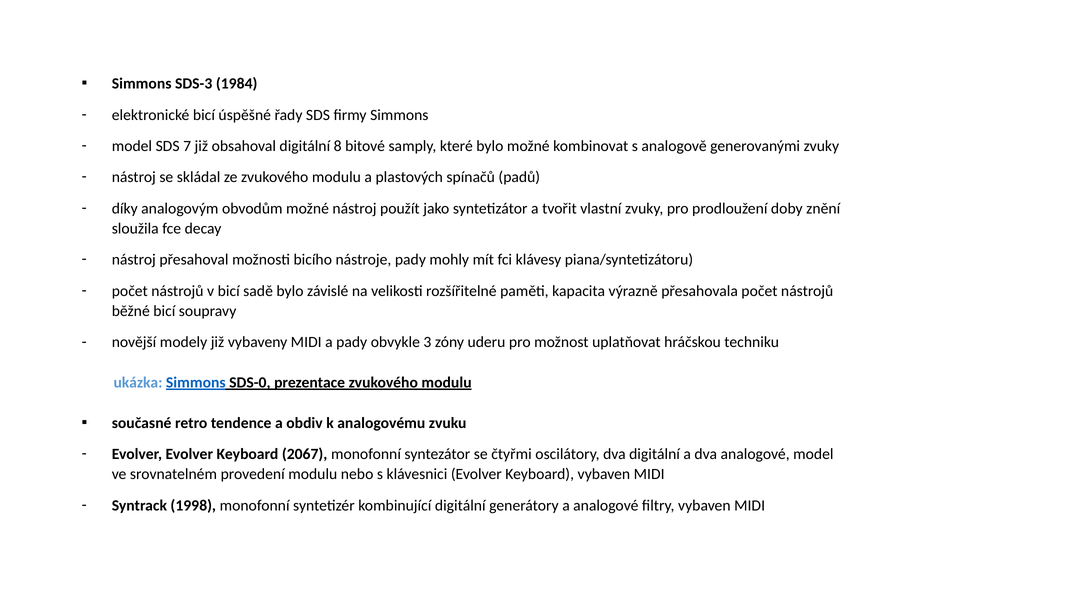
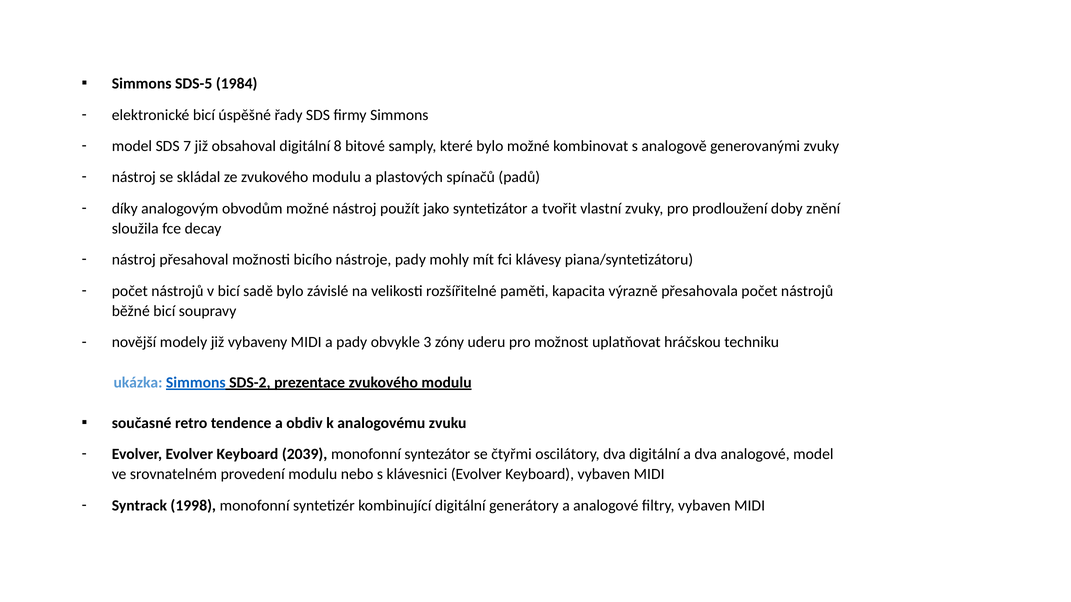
SDS-3: SDS-3 -> SDS-5 (194, 84)
SDS-0: SDS-0 -> SDS-2 (250, 383)
2067: 2067 -> 2039 (305, 454)
